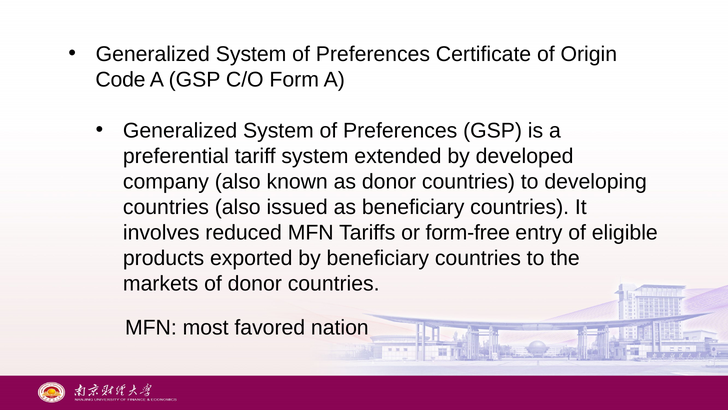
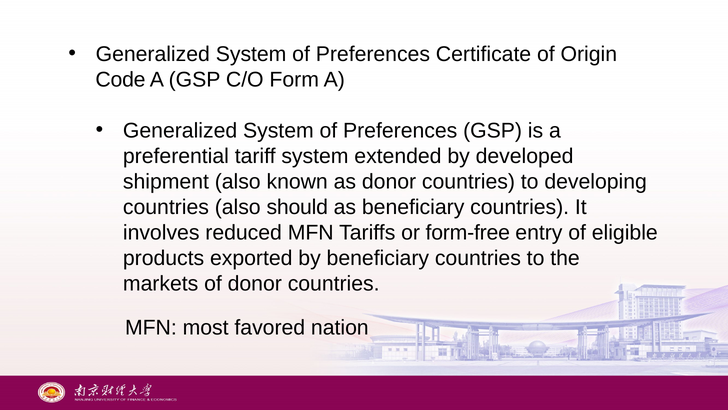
company: company -> shipment (166, 181)
issued: issued -> should (297, 207)
